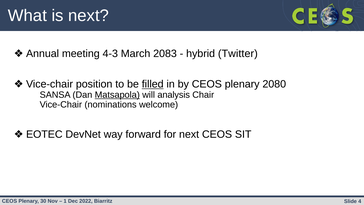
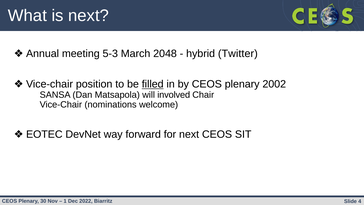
4-3: 4-3 -> 5-3 (110, 54)
2083: 2083 -> 2048 (165, 54)
2080: 2080 -> 2002 (274, 84)
Matsapola underline: present -> none (117, 95)
analysis: analysis -> involved (174, 95)
